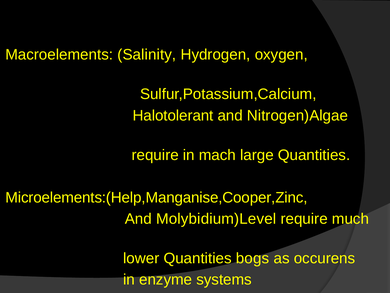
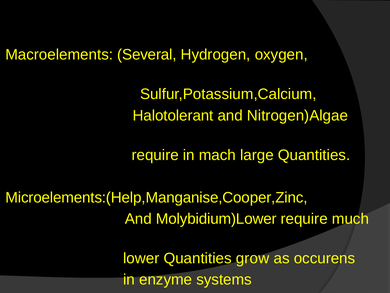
Salinity: Salinity -> Several (147, 55)
Molybidium)Level: Molybidium)Level -> Molybidium)Lower (216, 219)
bogs: bogs -> grow (253, 258)
